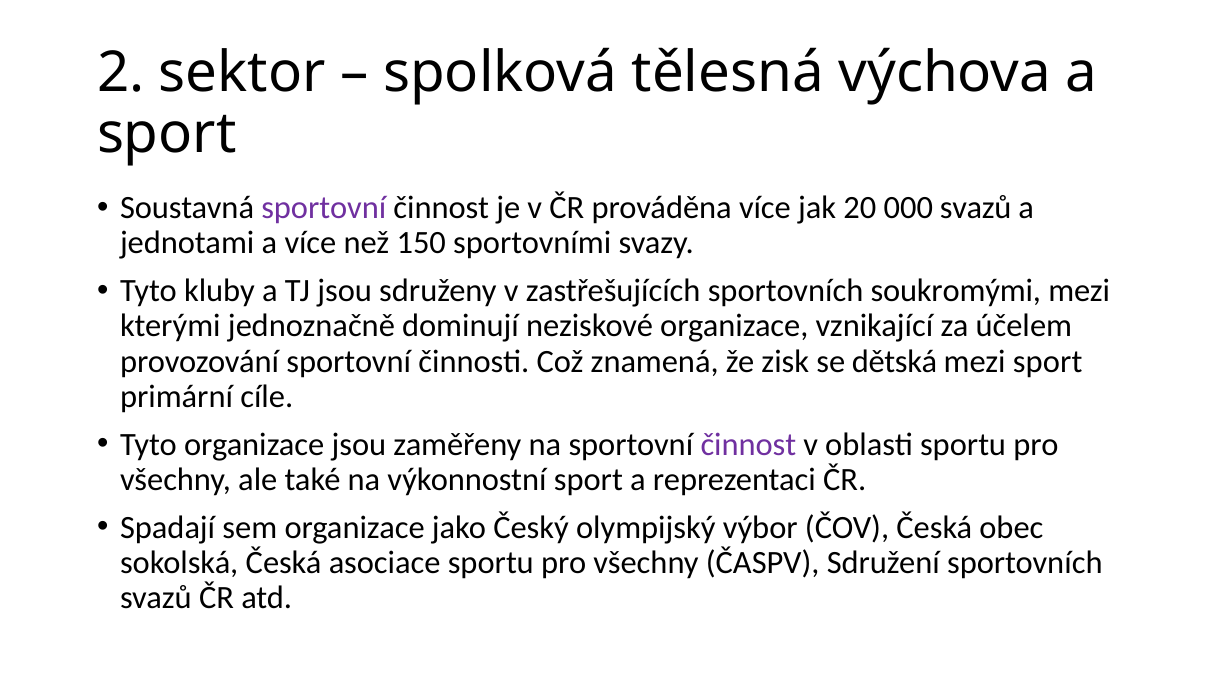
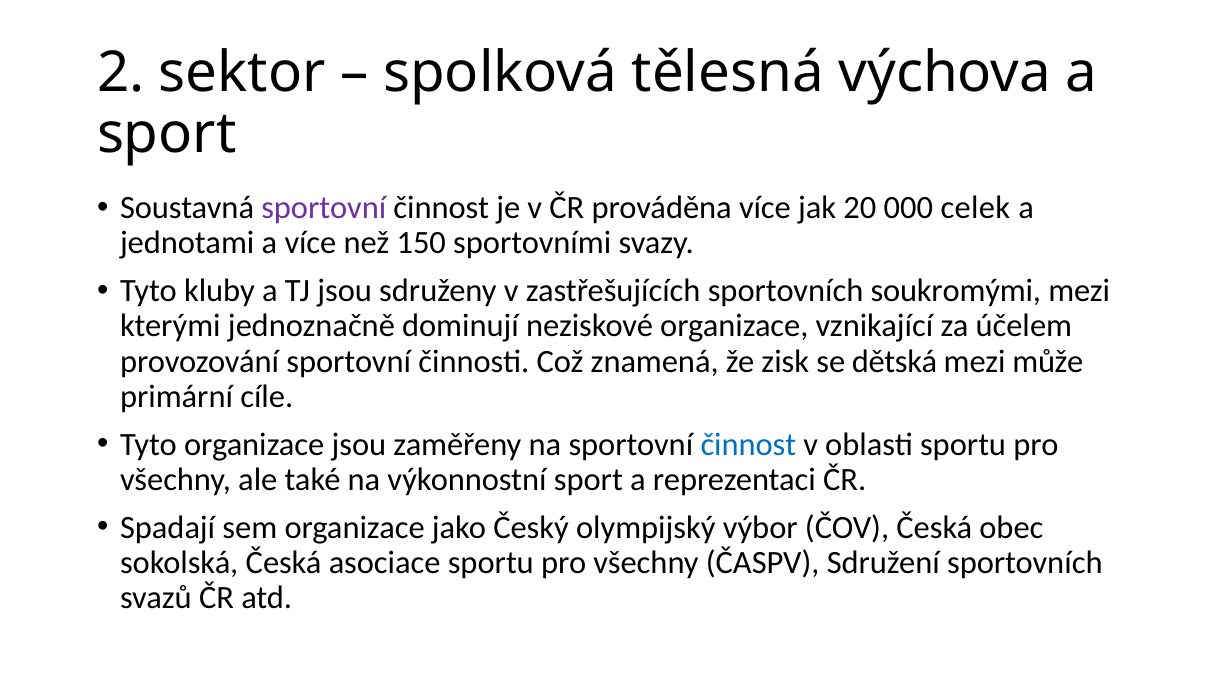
000 svazů: svazů -> celek (975, 208)
mezi sport: sport -> může (1048, 361)
činnost colour: purple -> blue (748, 444)
